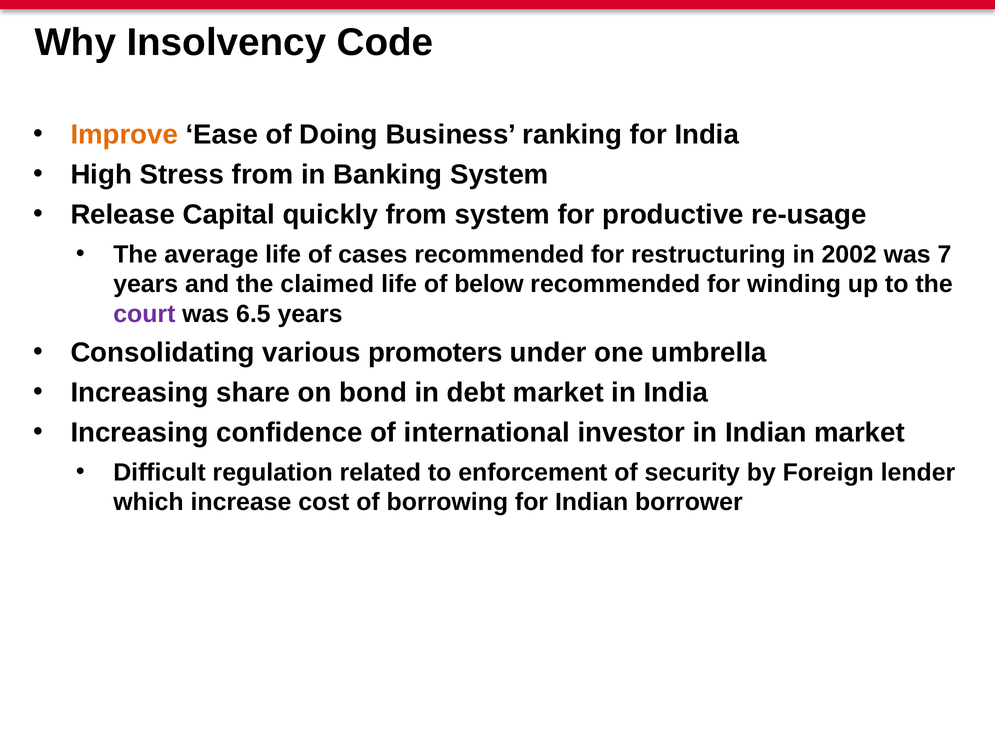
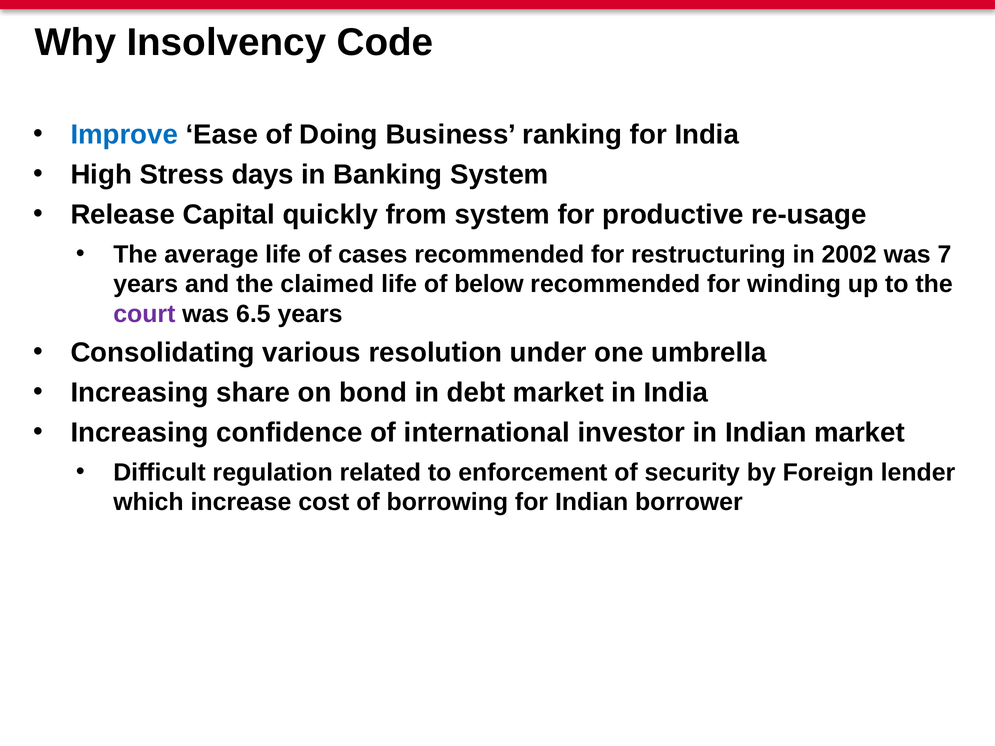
Improve colour: orange -> blue (124, 135)
Stress from: from -> days (263, 175)
promoters: promoters -> resolution (435, 353)
